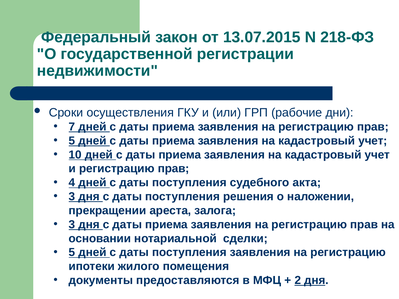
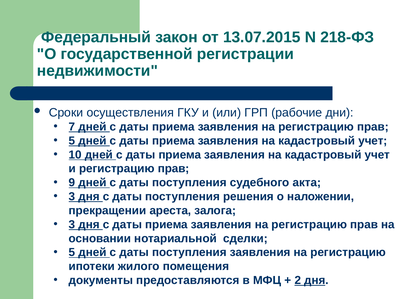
4: 4 -> 9 (72, 183)
